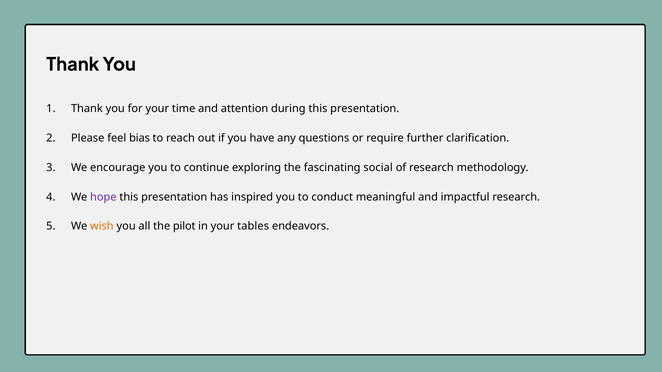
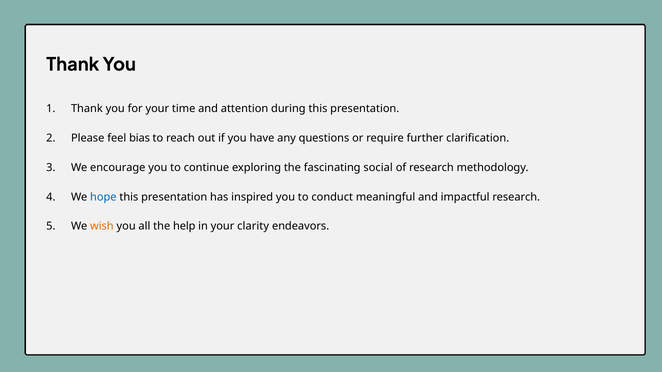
hope colour: purple -> blue (103, 197)
pilot: pilot -> help (184, 227)
tables: tables -> clarity (253, 227)
